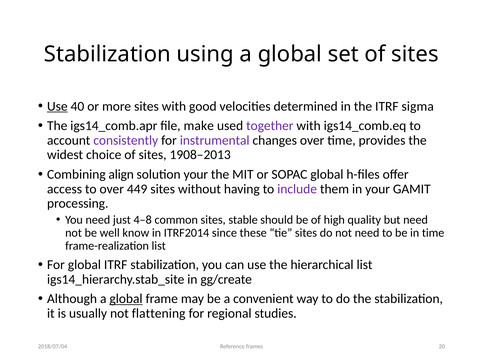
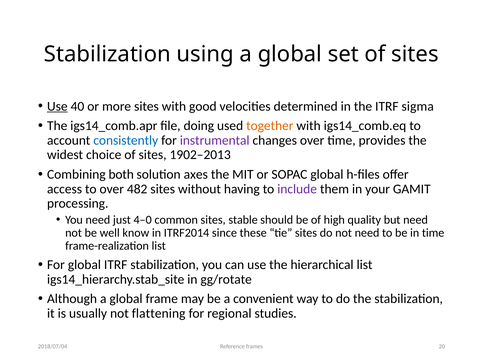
make: make -> doing (199, 126)
together colour: purple -> orange (270, 126)
consistently colour: purple -> blue (126, 140)
1908–2013: 1908–2013 -> 1902–2013 (200, 155)
align: align -> both (121, 174)
solution your: your -> axes (196, 174)
449: 449 -> 482 (137, 189)
4–8: 4–8 -> 4–0 (143, 219)
gg/create: gg/create -> gg/rotate (226, 279)
global underline: present -> none (126, 298)
